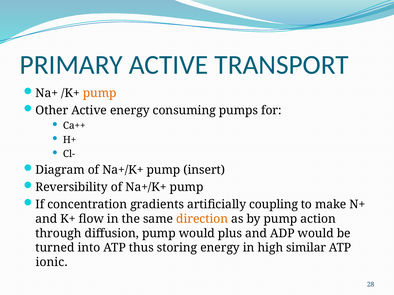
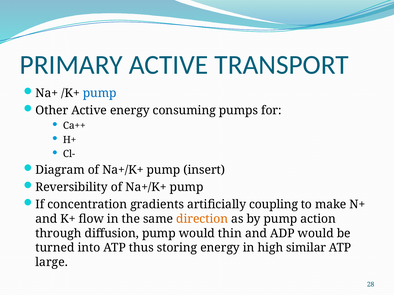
pump colour: orange -> blue (100, 93)
plus: plus -> thin (230, 234)
ionic: ionic -> large (52, 263)
